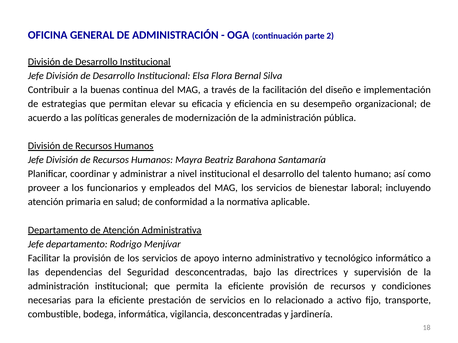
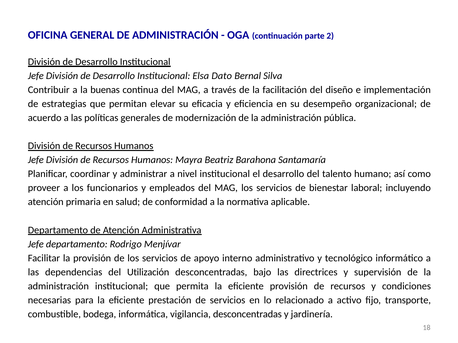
Flora: Flora -> Dato (222, 76)
Seguridad: Seguridad -> Utilización (148, 272)
